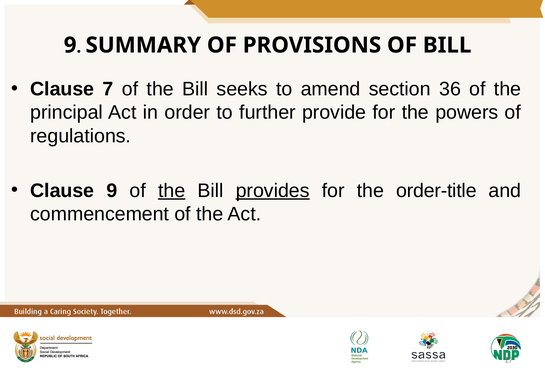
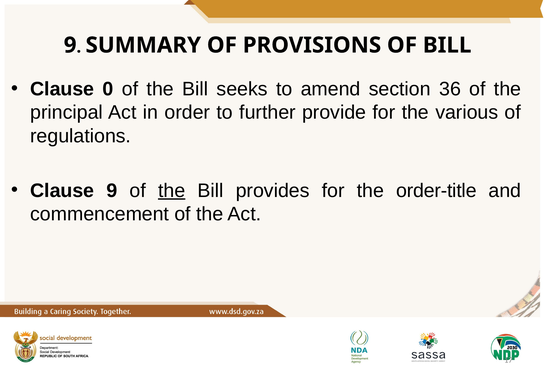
7: 7 -> 0 (108, 89)
powers: powers -> various (467, 113)
provides underline: present -> none (273, 191)
